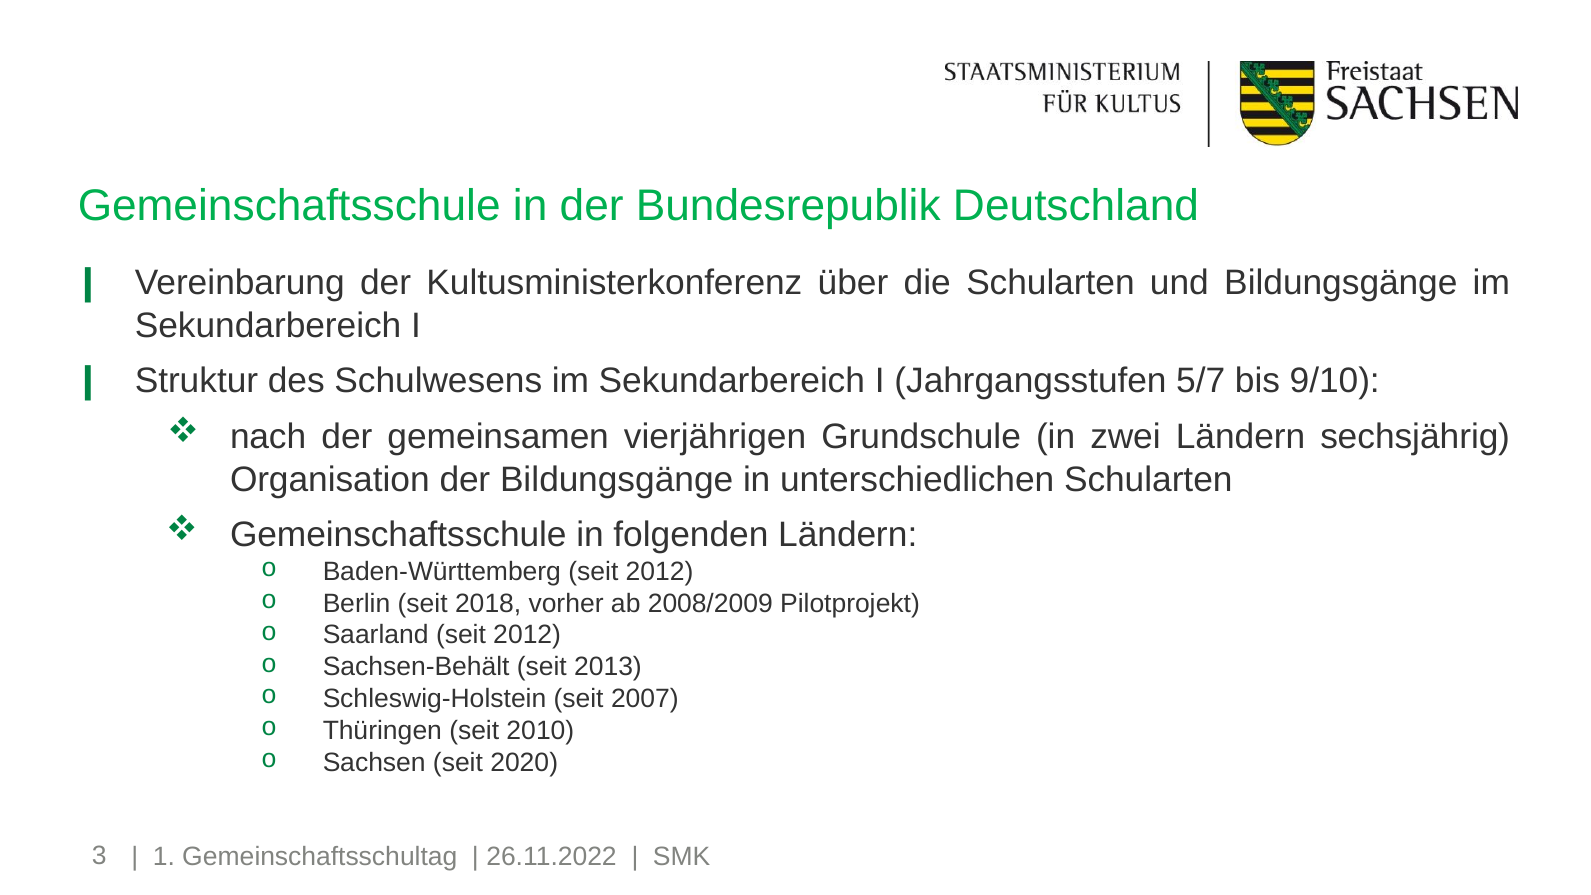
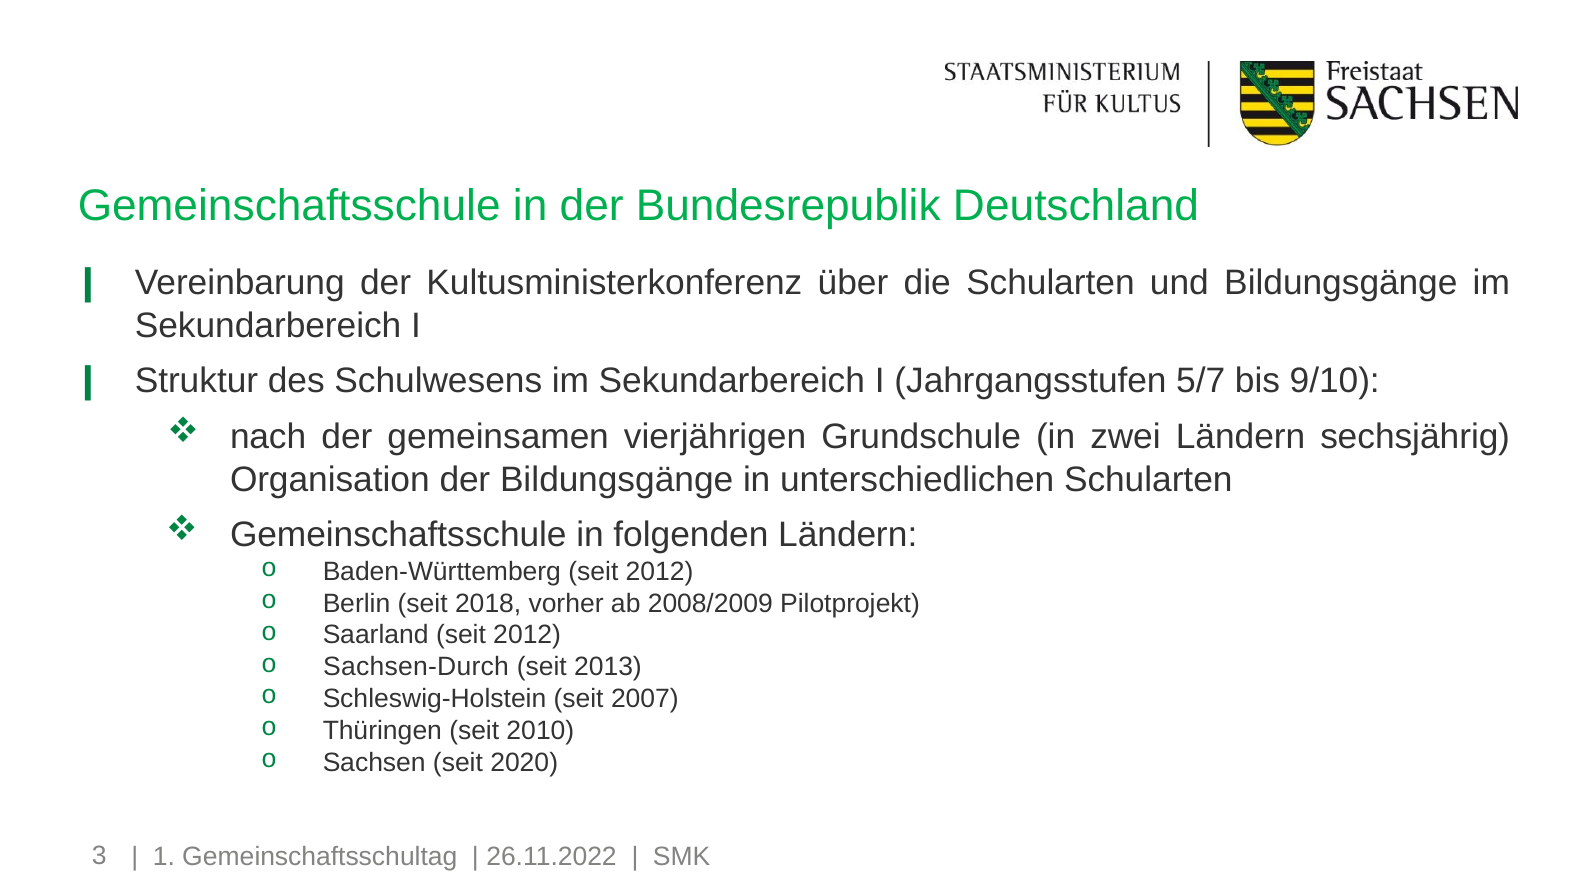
Sachsen-Behält: Sachsen-Behält -> Sachsen-Durch (416, 667)
